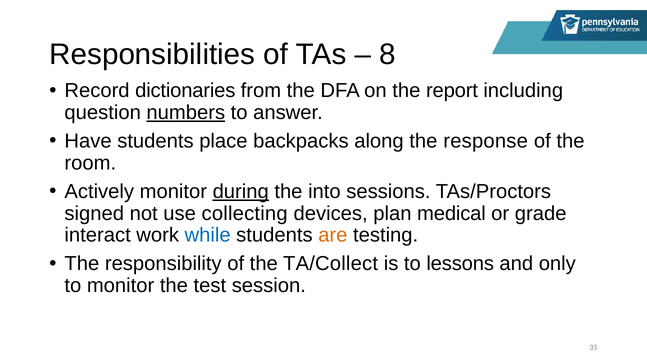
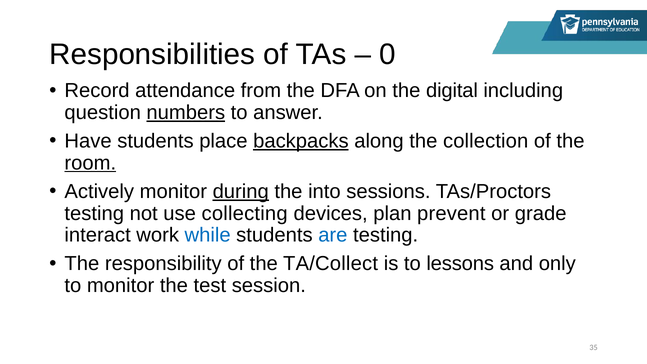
8: 8 -> 0 (388, 54)
dictionaries: dictionaries -> attendance (185, 91)
report: report -> digital (452, 91)
backpacks underline: none -> present (301, 141)
response: response -> collection (486, 141)
room underline: none -> present (90, 163)
signed: signed -> testing (94, 213)
medical: medical -> prevent (451, 213)
are colour: orange -> blue (333, 235)
